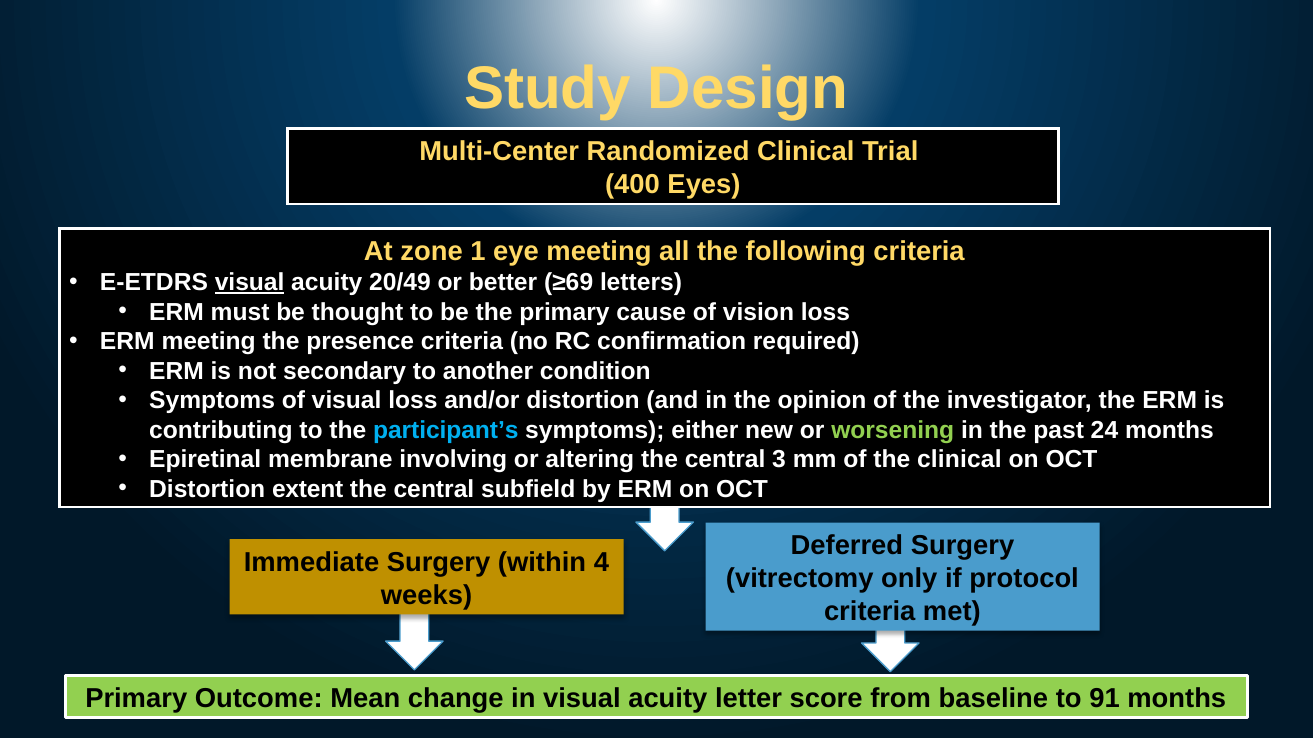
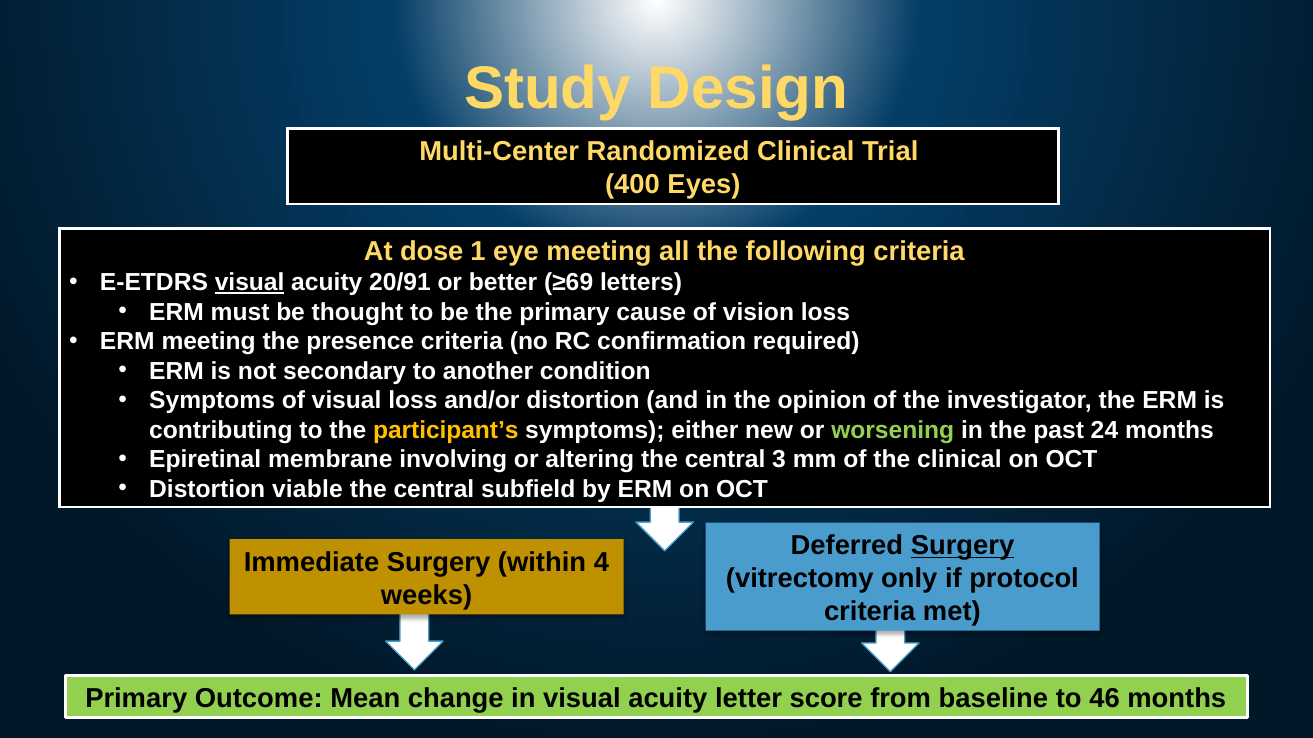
zone: zone -> dose (432, 252)
20/49: 20/49 -> 20/91 (400, 283)
participant’s colour: light blue -> yellow (446, 430)
extent: extent -> viable (307, 489)
Surgery underline: none -> present (963, 546)
91: 91 -> 46 (1105, 699)
